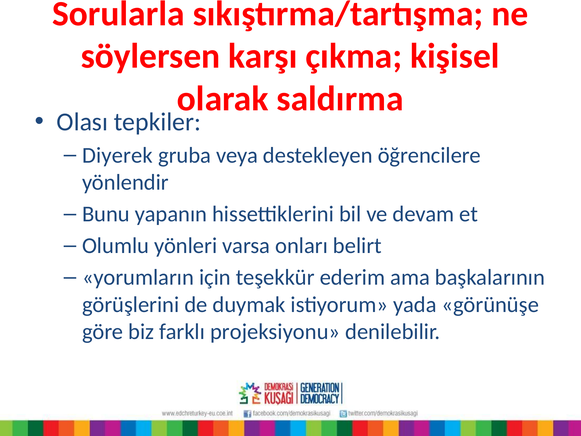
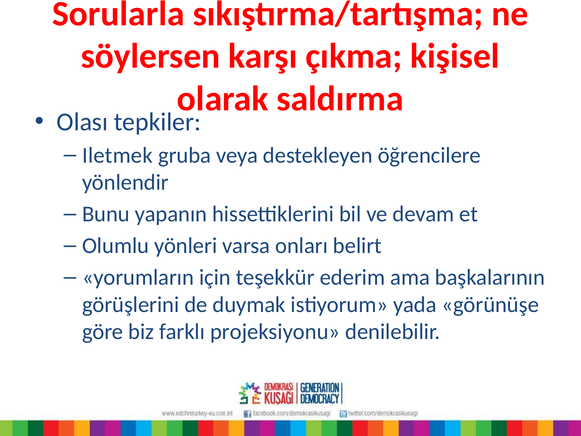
Diyerek: Diyerek -> Iletmek (117, 155)
